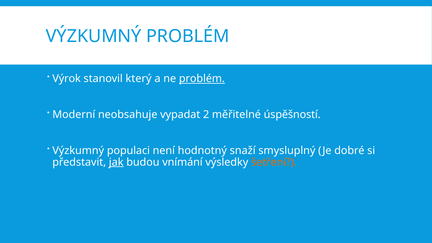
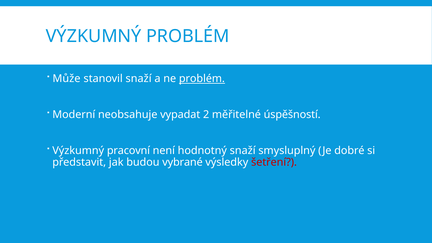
Výrok: Výrok -> Může (66, 79)
stanovil který: který -> snaží (139, 79)
populaci: populaci -> pracovní (128, 151)
jak underline: present -> none (116, 162)
vnímání: vnímání -> vybrané (182, 162)
šetření colour: orange -> red (274, 162)
